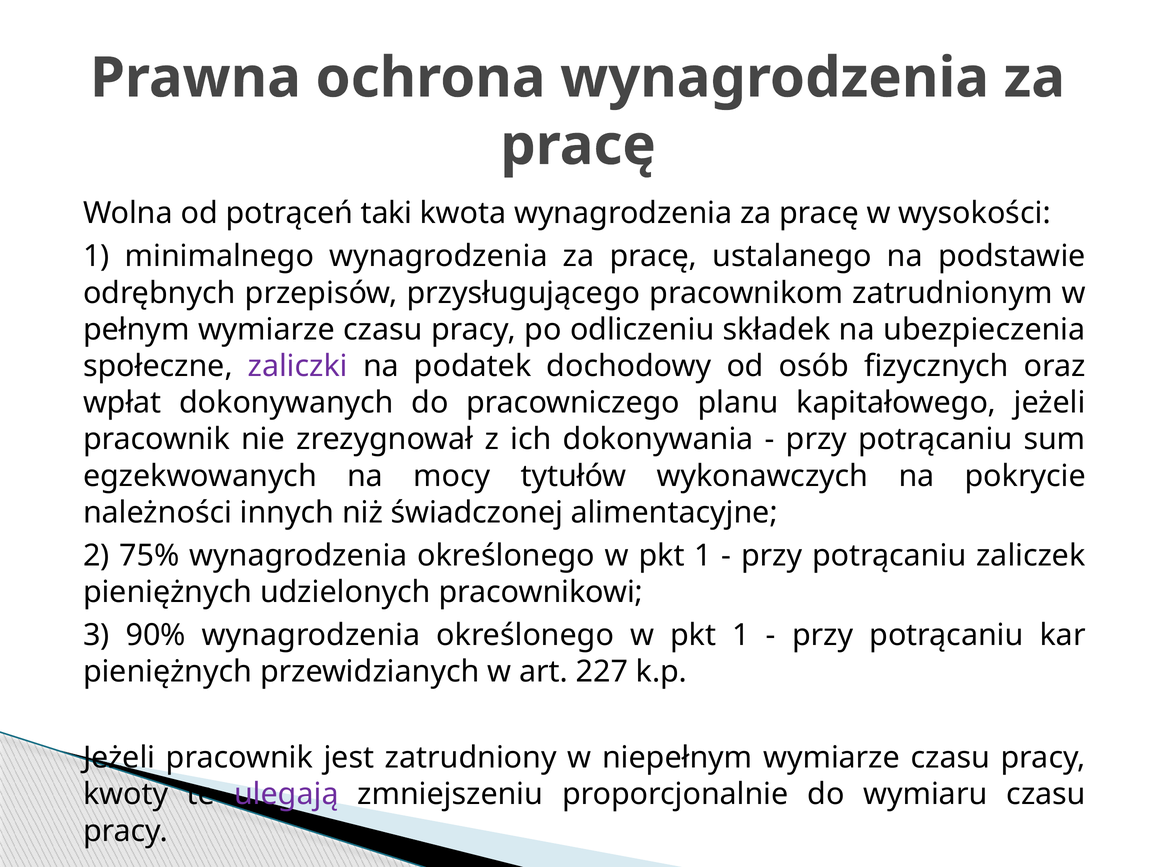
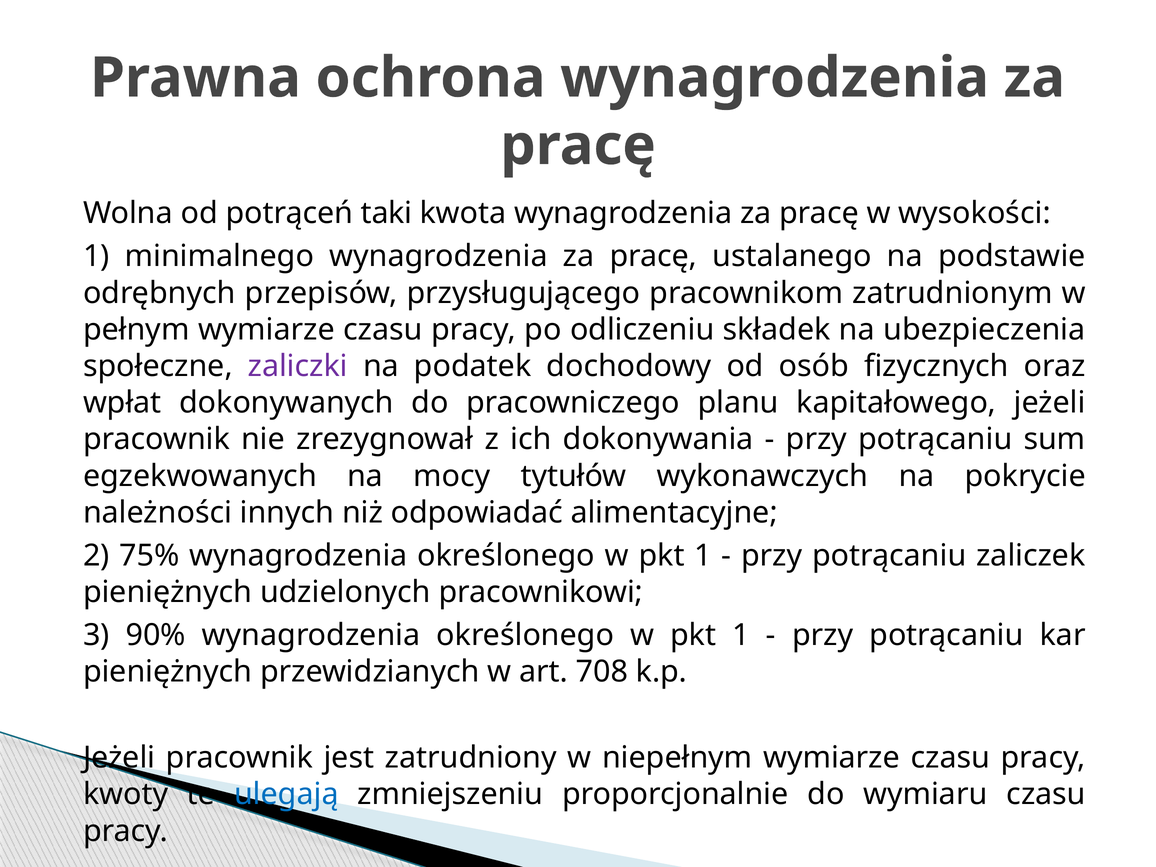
świadczonej: świadczonej -> odpowiadać (477, 513)
227: 227 -> 708 (602, 672)
ulegają colour: purple -> blue (286, 794)
